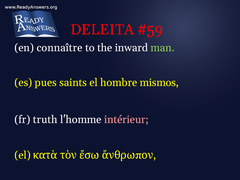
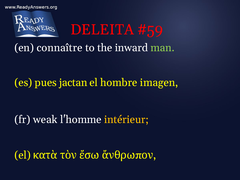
saints: saints -> jactan (73, 83)
mismos: mismos -> imagen (159, 83)
truth: truth -> weak (45, 120)
intérieur colour: pink -> yellow (126, 120)
